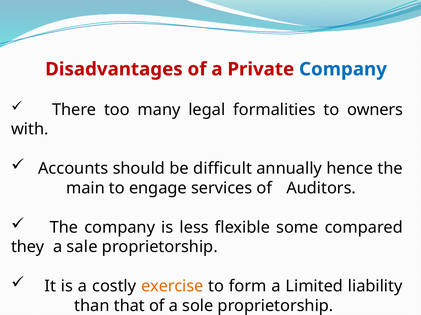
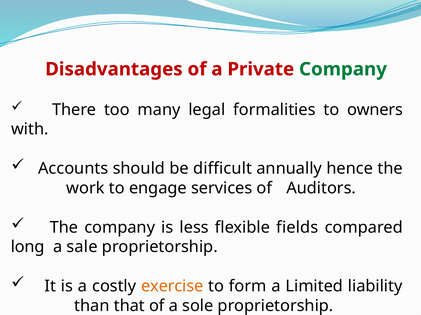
Company colour: blue -> green (343, 69)
main: main -> work (85, 189)
some: some -> fields (297, 228)
they: they -> long (28, 248)
